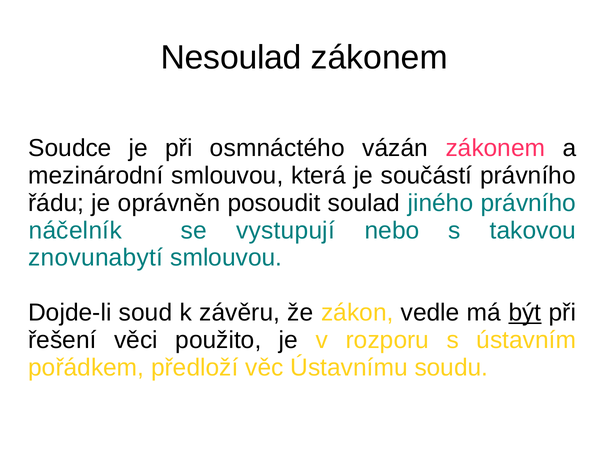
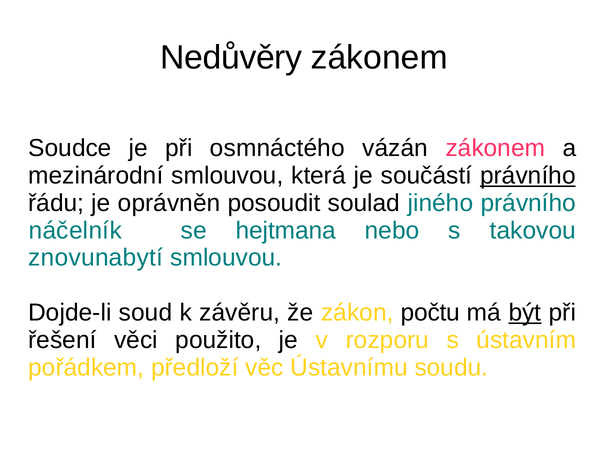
Nesoulad: Nesoulad -> Nedůvěry (231, 58)
právního underline: none -> present (528, 175)
vystupují: vystupují -> hejtmana (286, 230)
vedle: vedle -> počtu (430, 312)
